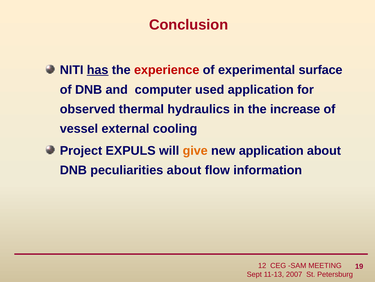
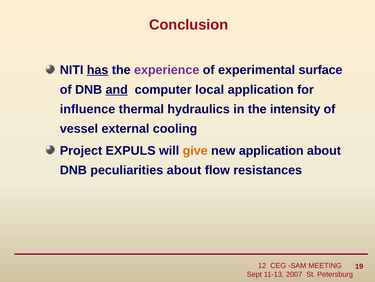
experience colour: red -> purple (167, 70)
and underline: none -> present (117, 89)
used: used -> local (210, 89)
observed: observed -> influence (88, 109)
increase: increase -> intensity (295, 109)
information: information -> resistances (268, 170)
